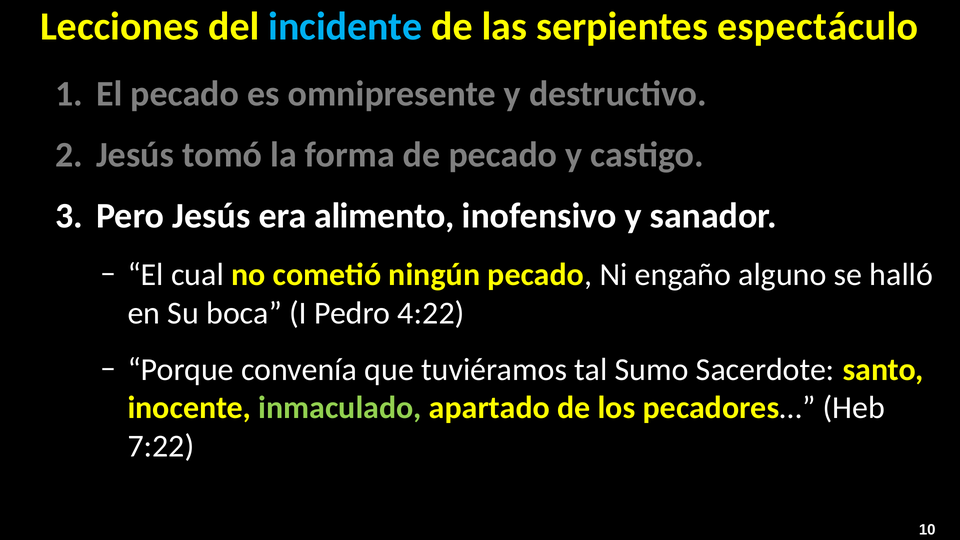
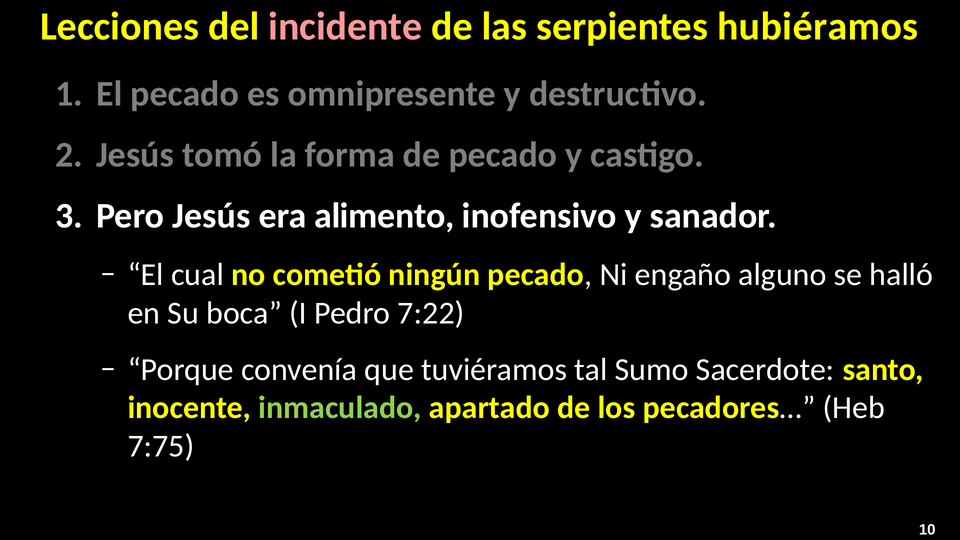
incidente colour: light blue -> pink (345, 27)
espectáculo: espectáculo -> hubiéramos (818, 27)
4:22: 4:22 -> 7:22 (431, 313)
7:22: 7:22 -> 7:75 (161, 446)
